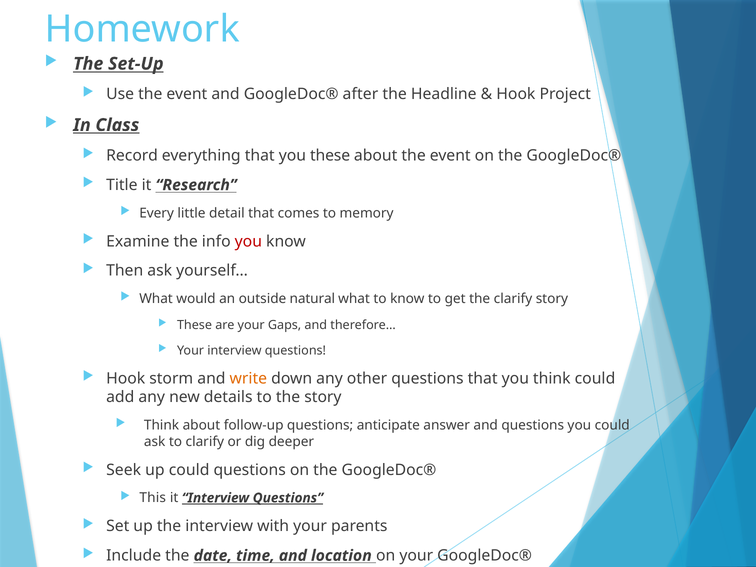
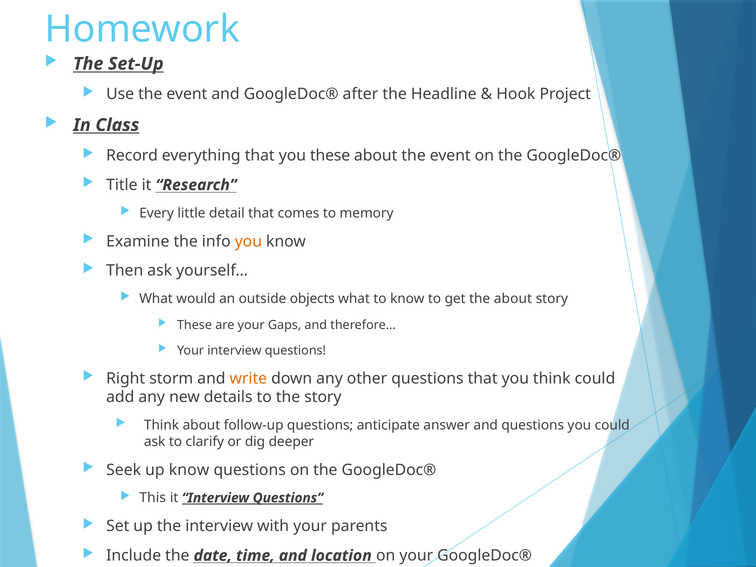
you colour: red -> orange (248, 241)
natural: natural -> objects (312, 299)
the clarify: clarify -> about (513, 299)
Hook: Hook -> Right (126, 378)
up could: could -> know (189, 470)
